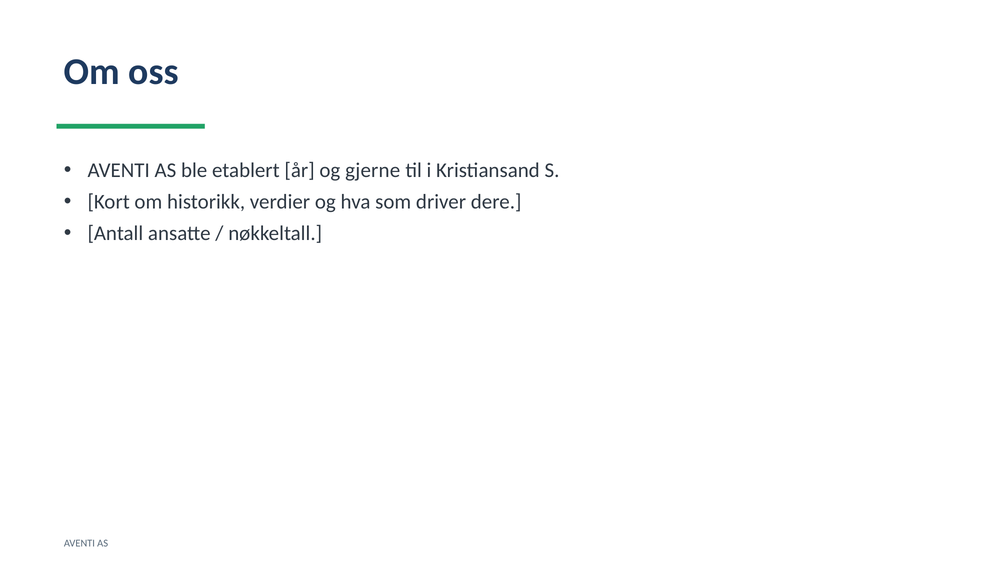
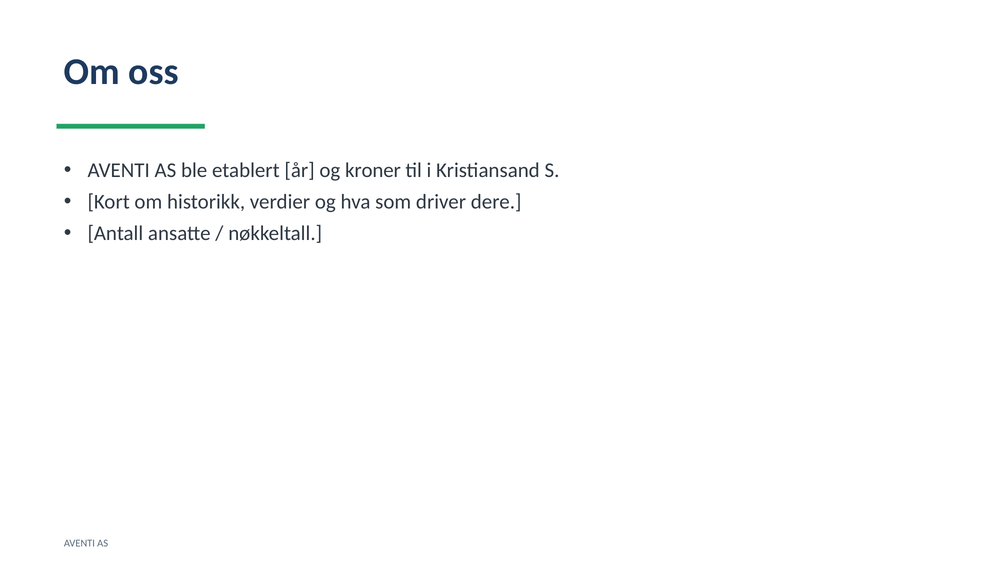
gjerne: gjerne -> kroner (373, 170)
